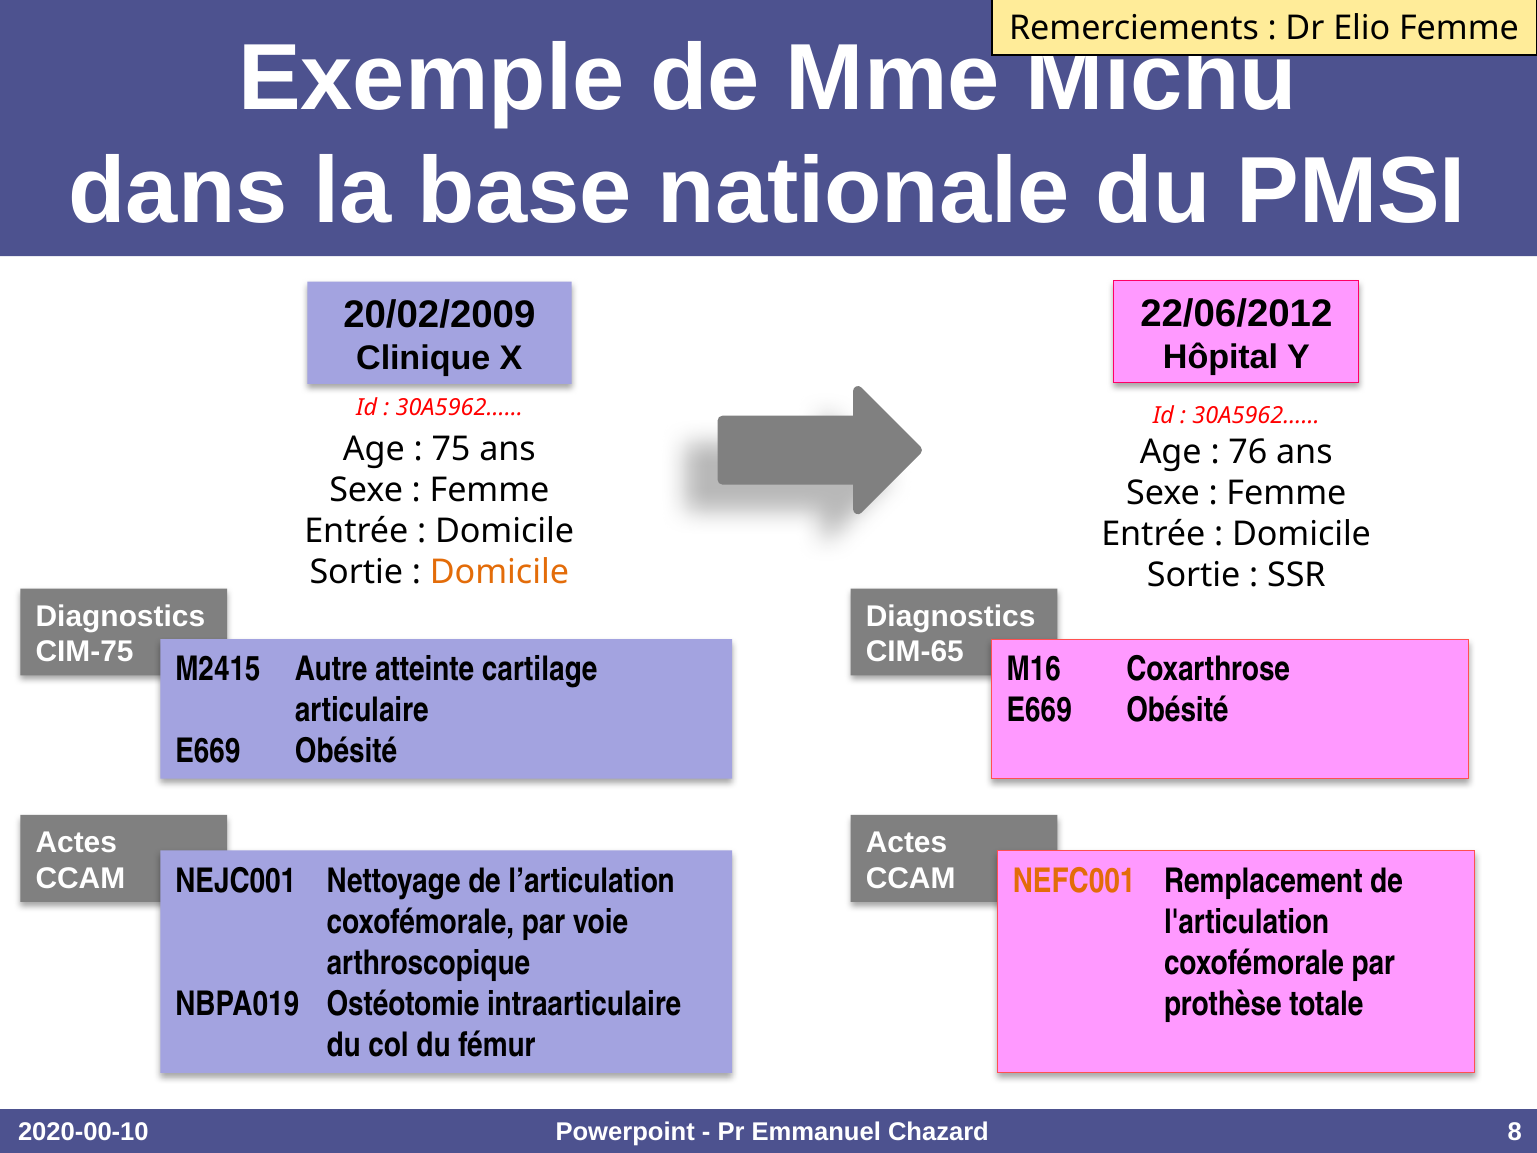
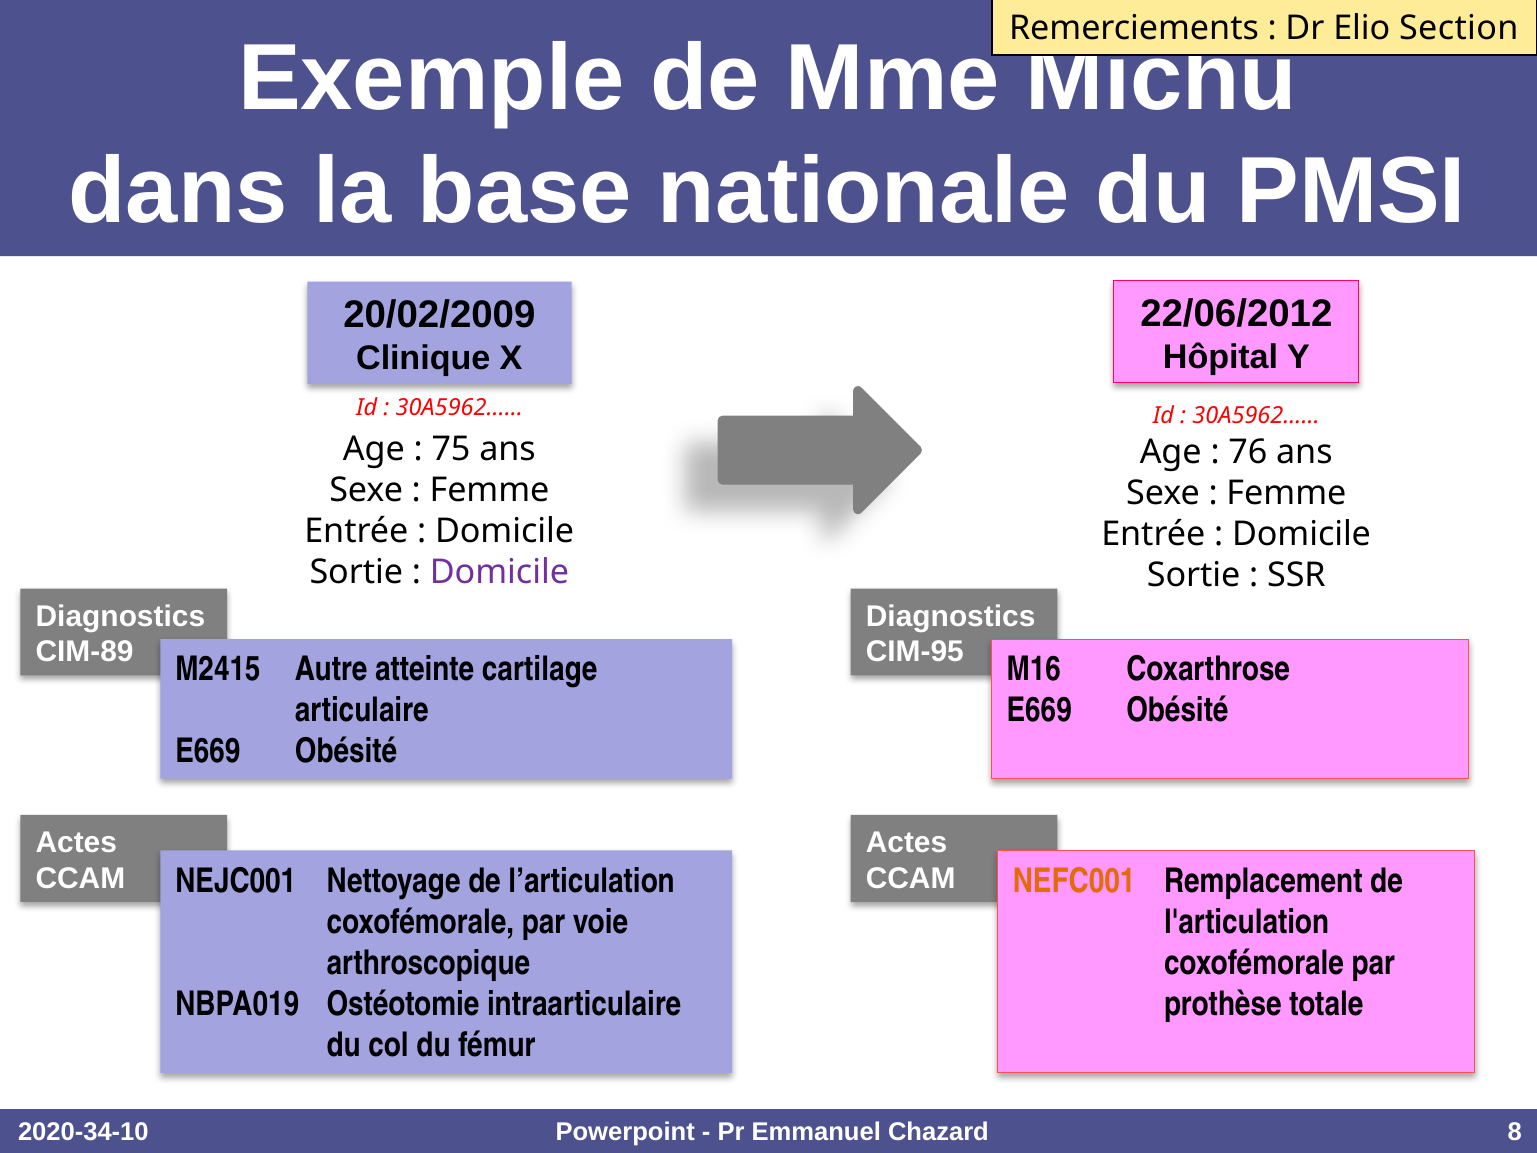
Elio Femme: Femme -> Section (1459, 28)
Domicile colour: orange -> purple (499, 572)
CIM-75: CIM-75 -> CIM-89 (85, 652)
CIM-65: CIM-65 -> CIM-95 (915, 652)
2020-00-10: 2020-00-10 -> 2020-34-10 (83, 1131)
